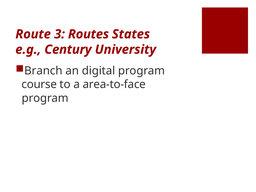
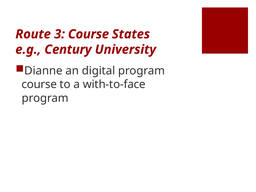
3 Routes: Routes -> Course (88, 34)
Branch: Branch -> Dianne (43, 71)
area-to-face: area-to-face -> with-to-face (114, 84)
